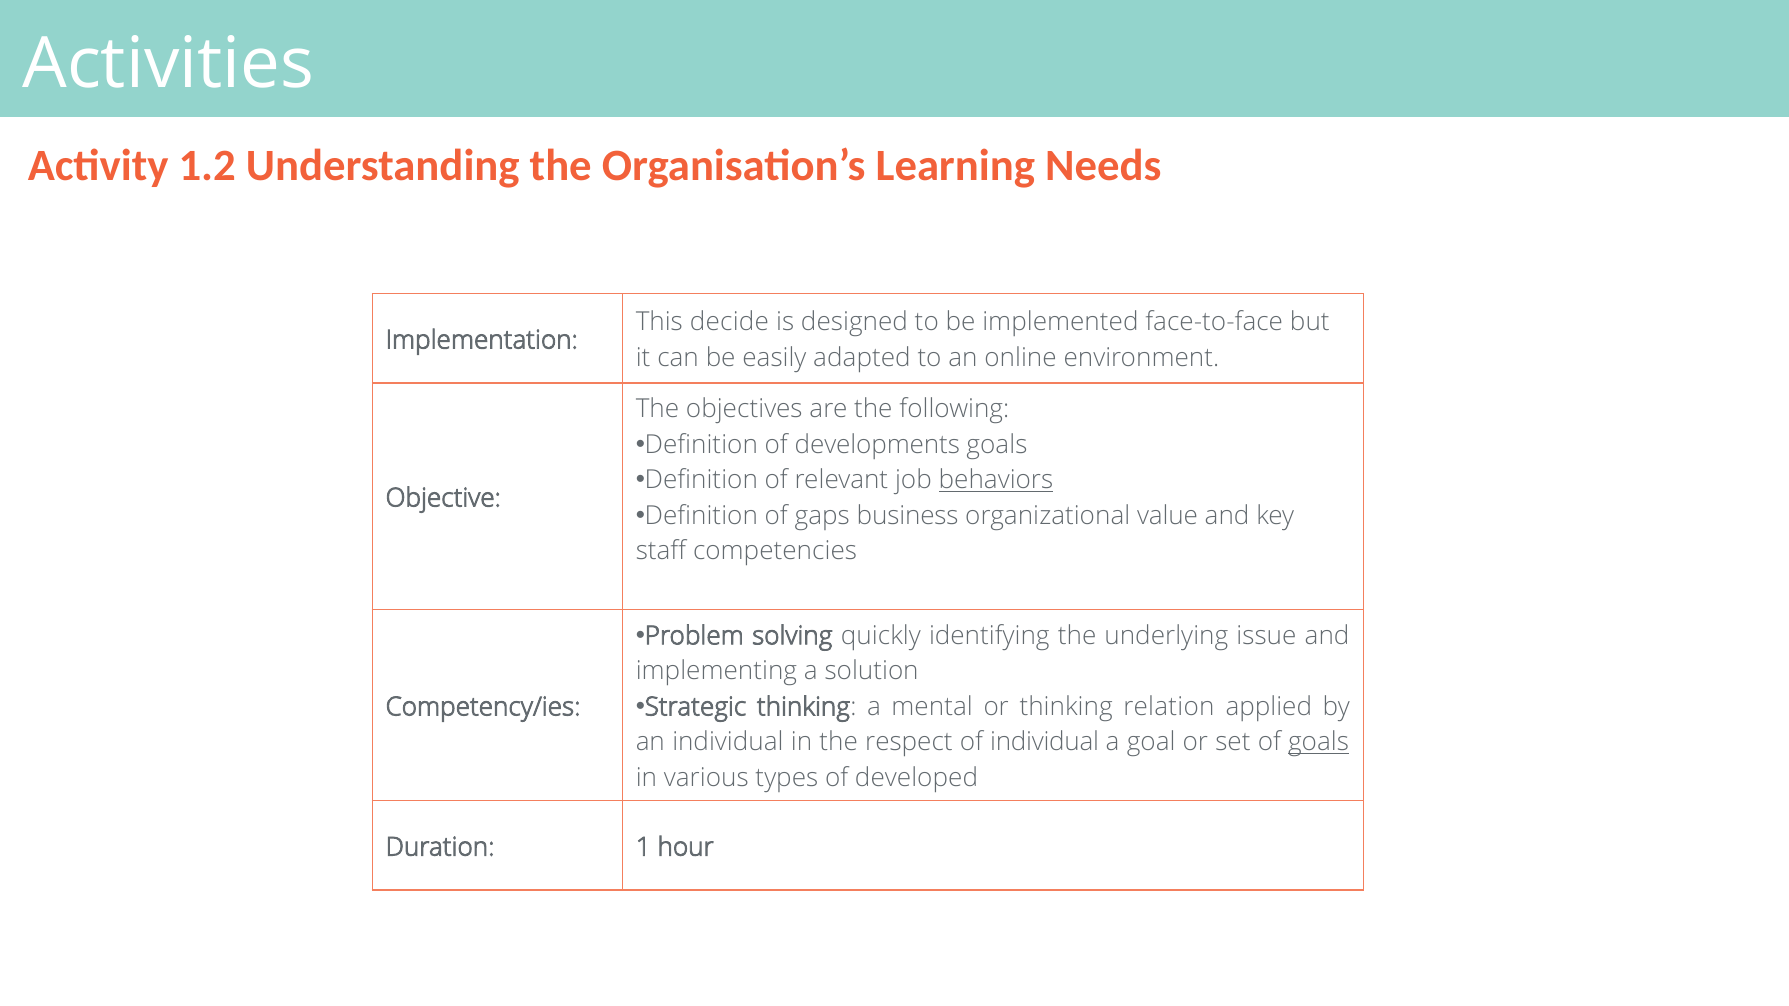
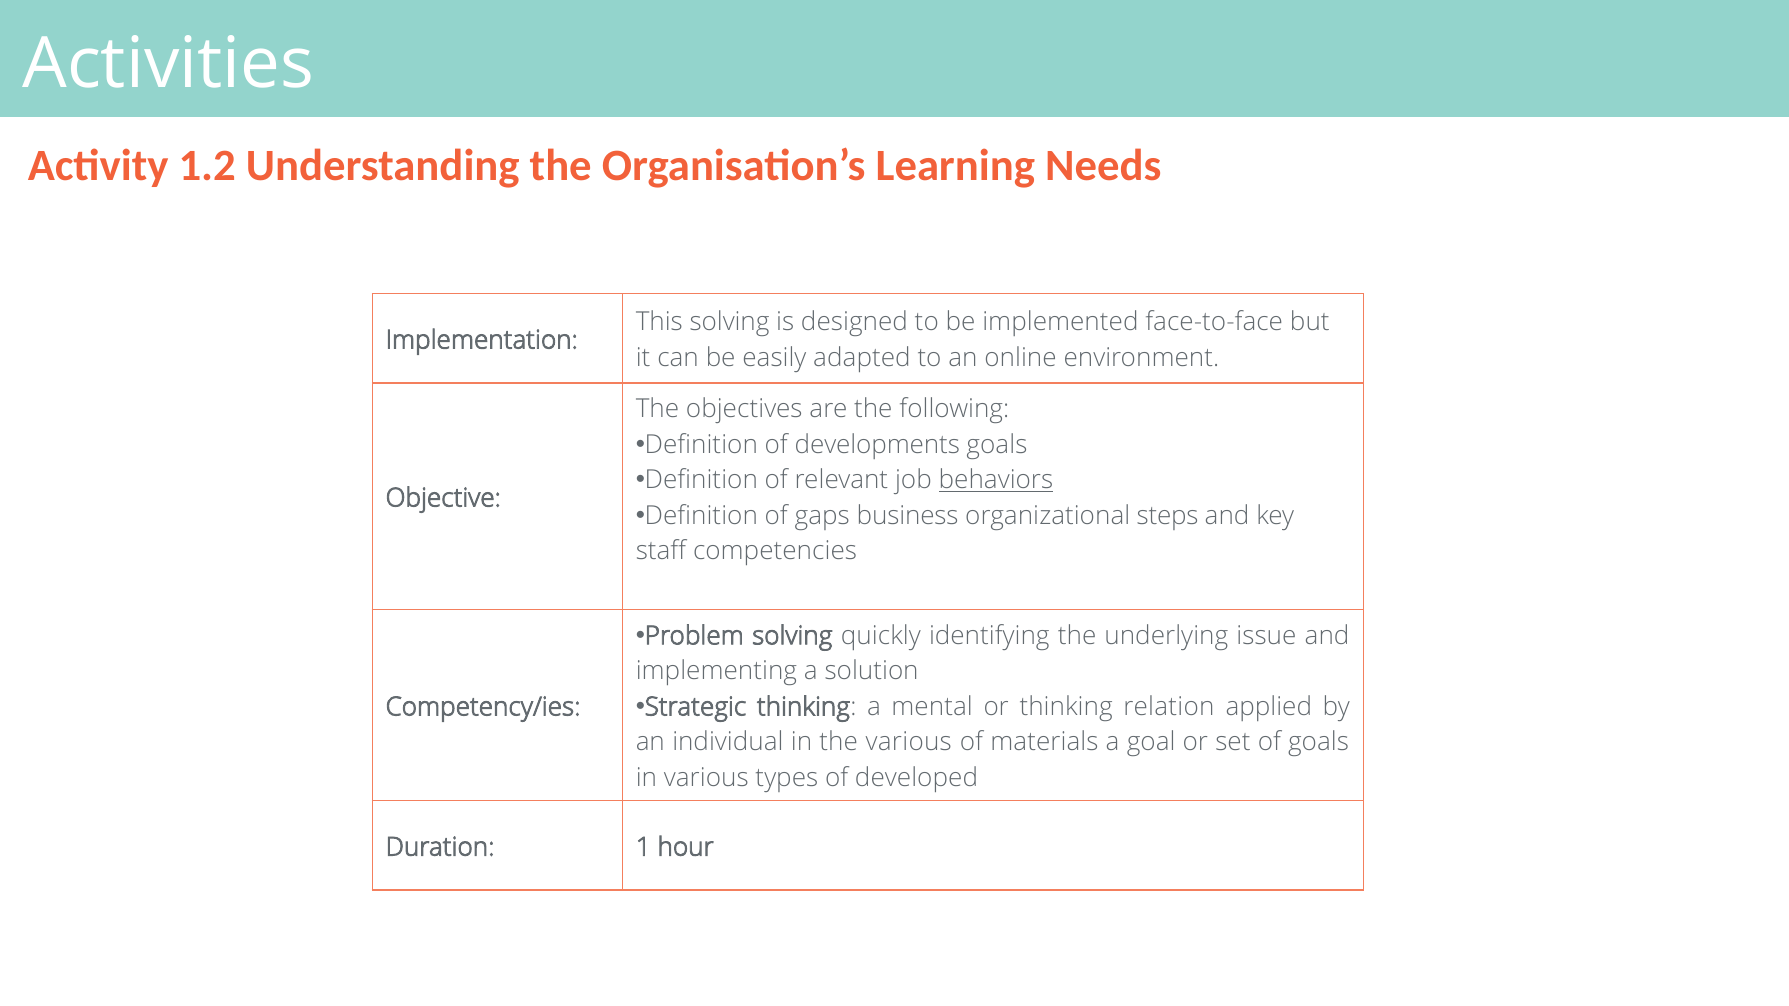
This decide: decide -> solving (730, 322)
value: value -> steps (1168, 516)
the respect: respect -> various (909, 743)
of individual: individual -> materials (1044, 743)
goals underline: present -> none (1318, 743)
